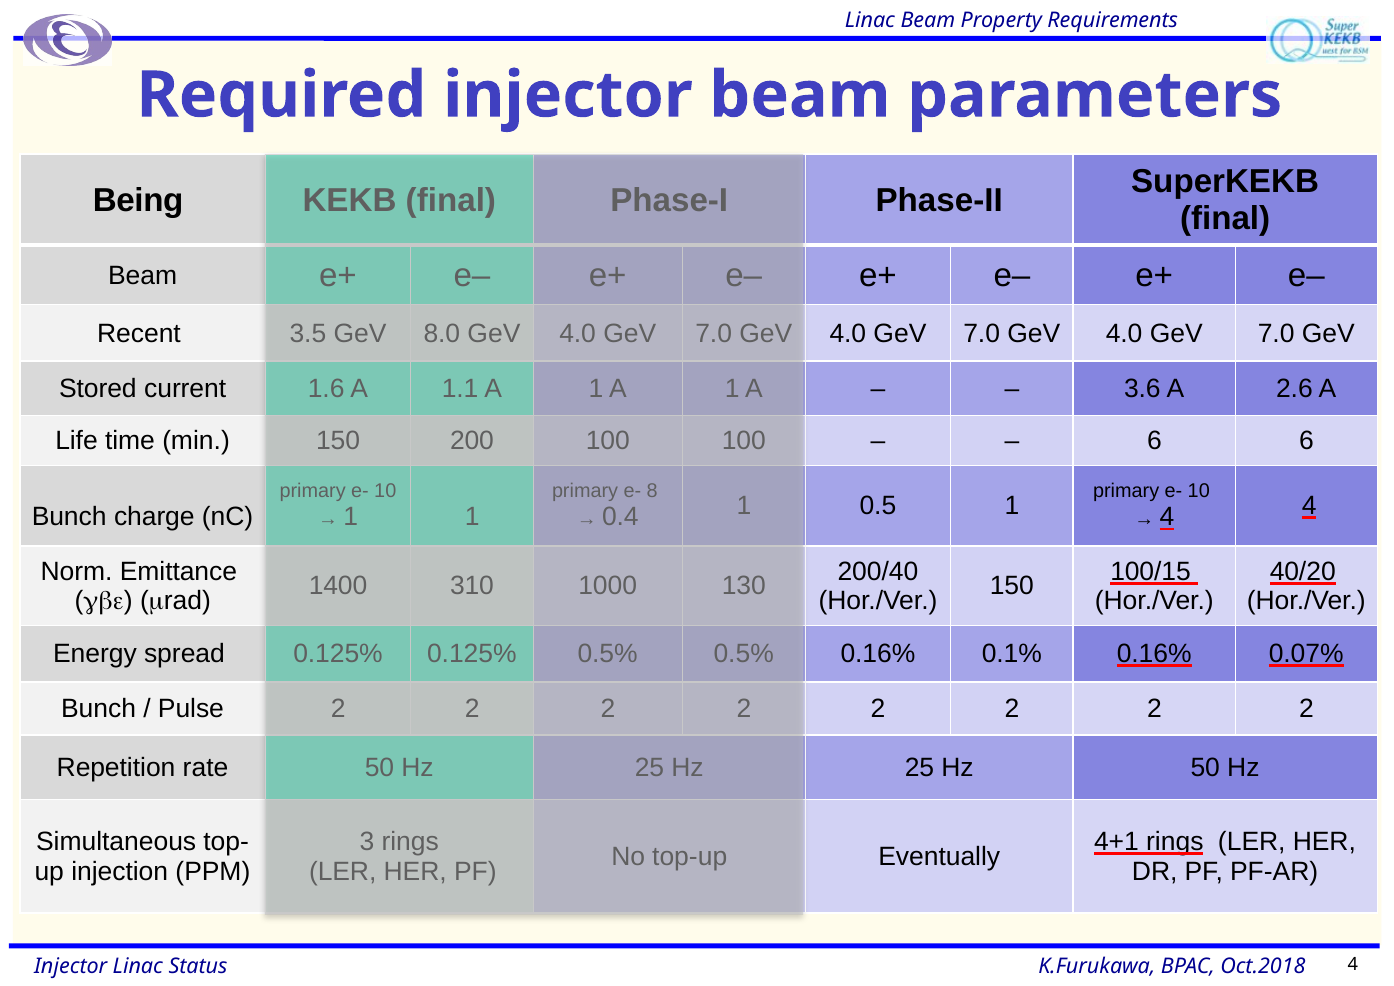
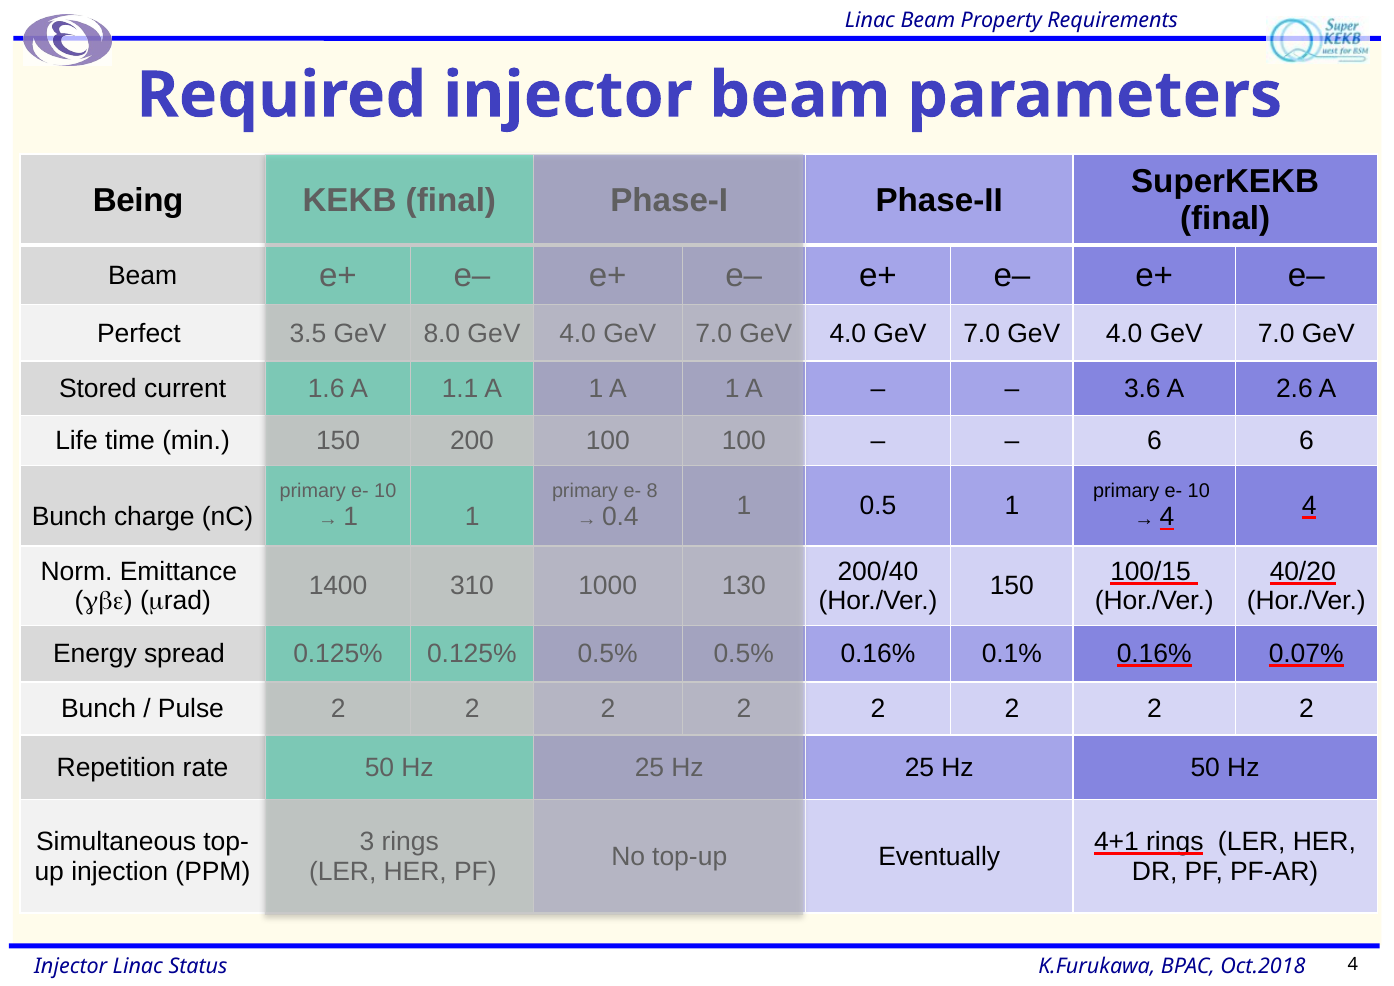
Recent: Recent -> Perfect (139, 333)
